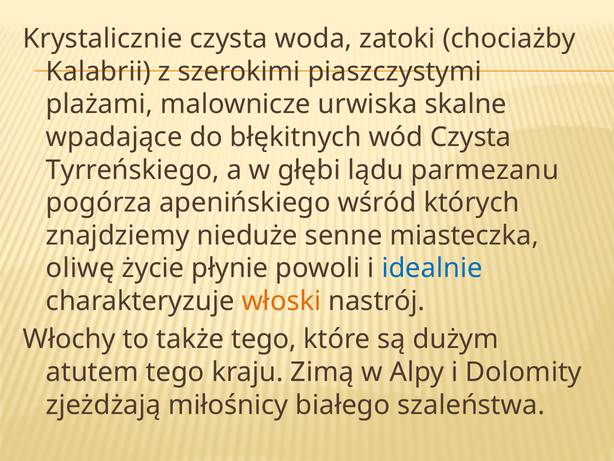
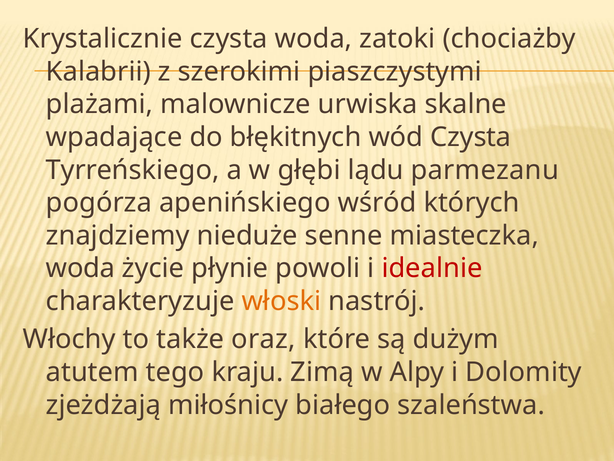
oliwę: oliwę -> woda (81, 268)
idealnie colour: blue -> red (432, 268)
także tego: tego -> oraz (264, 339)
